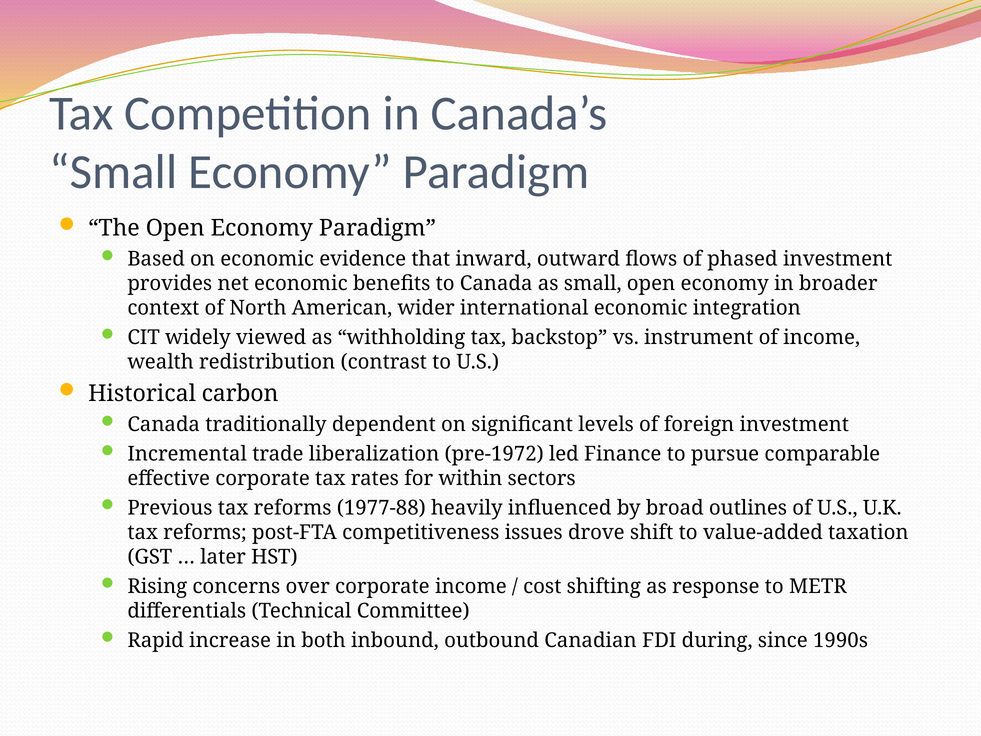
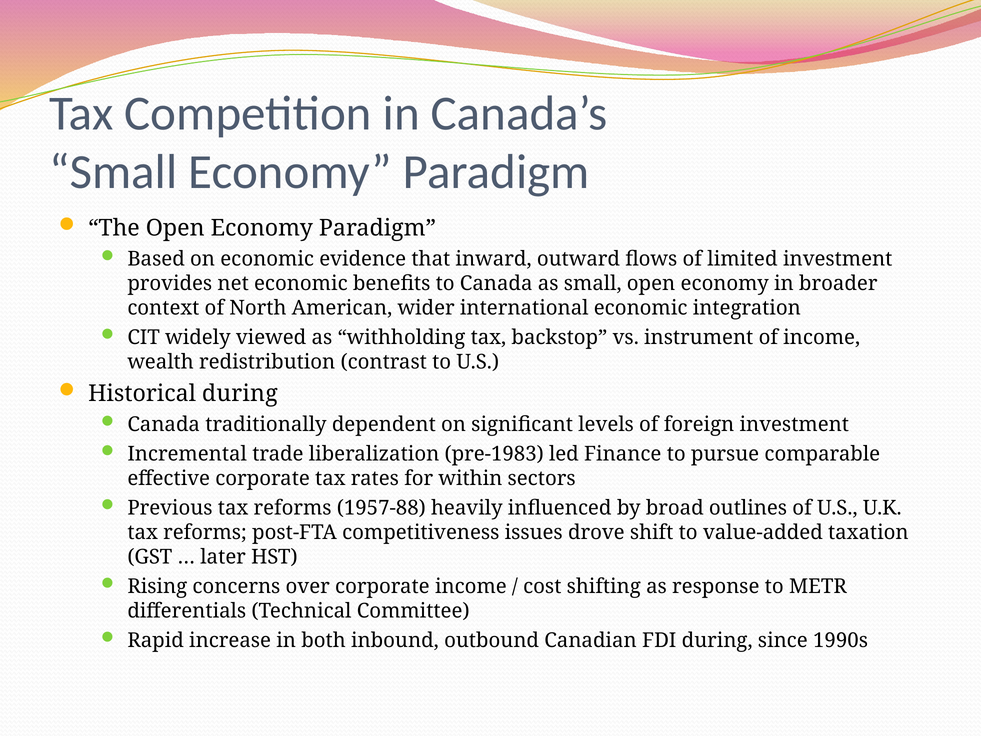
phased: phased -> limited (742, 259)
Historical carbon: carbon -> during (240, 394)
pre-1972: pre-1972 -> pre-1983 (494, 454)
1977-88: 1977-88 -> 1957-88 (381, 508)
